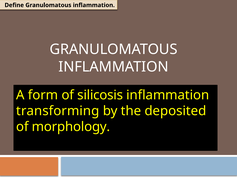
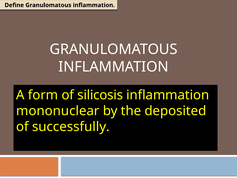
transforming: transforming -> mononuclear (58, 111)
morphology: morphology -> successfully (71, 126)
